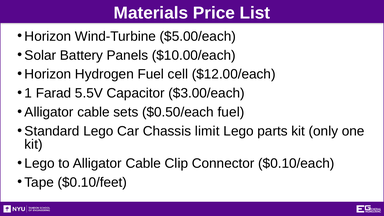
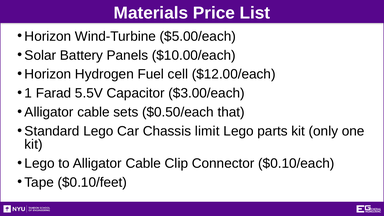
$0.50/each fuel: fuel -> that (231, 112)
